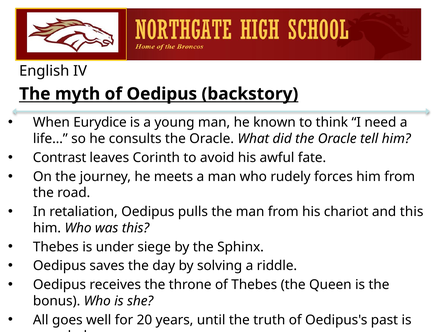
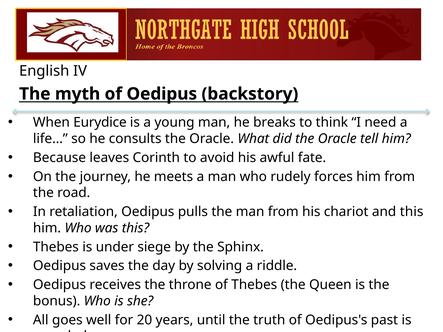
known: known -> breaks (274, 123)
Contrast: Contrast -> Because (59, 158)
